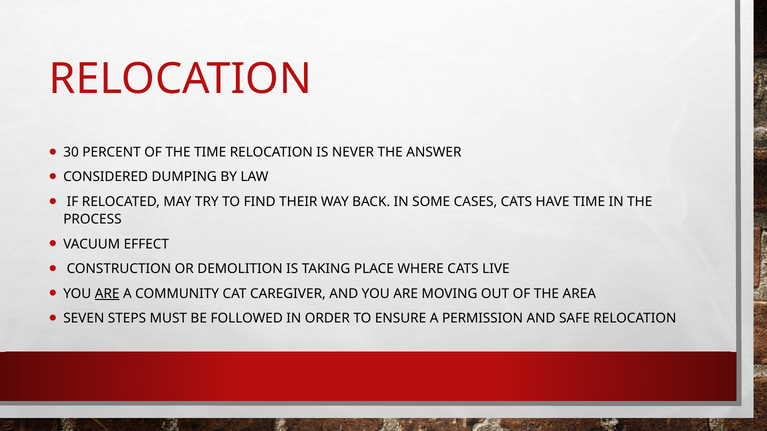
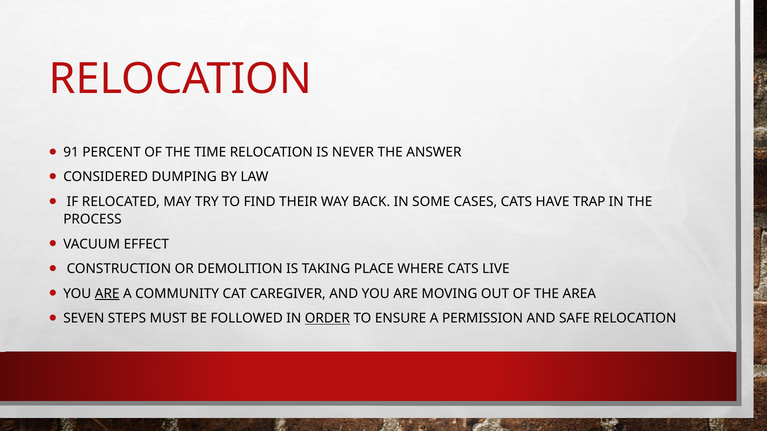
30: 30 -> 91 (71, 152)
HAVE TIME: TIME -> TRAP (589, 202)
ORDER underline: none -> present (327, 319)
